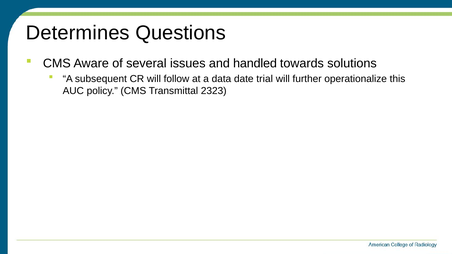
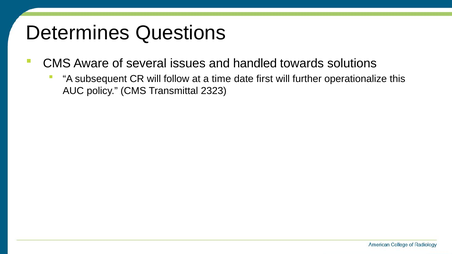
data: data -> time (221, 79)
trial: trial -> first (265, 79)
